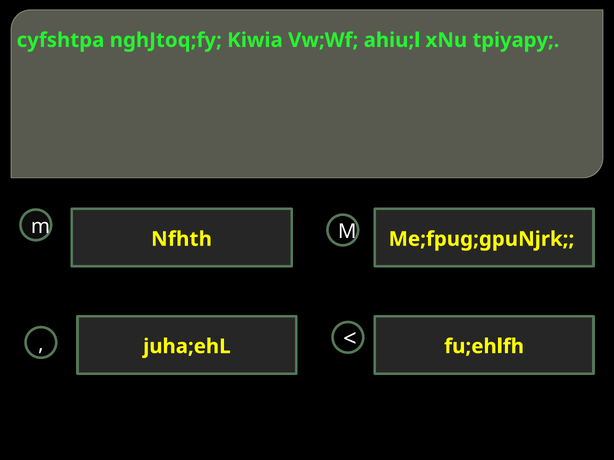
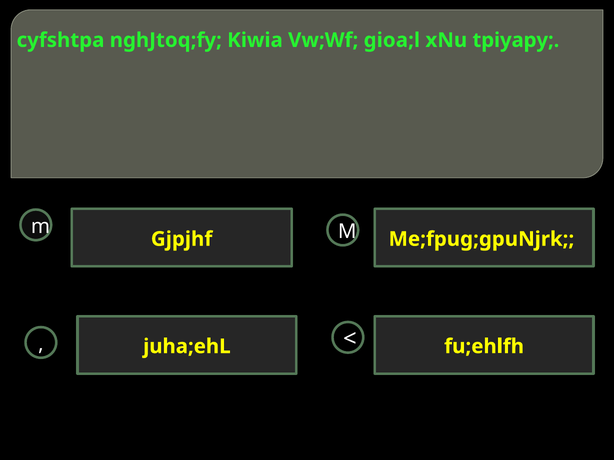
ahiu;l: ahiu;l -> gioa;l (392, 40)
Nfhth: Nfhth -> Gjpjhf (182, 239)
